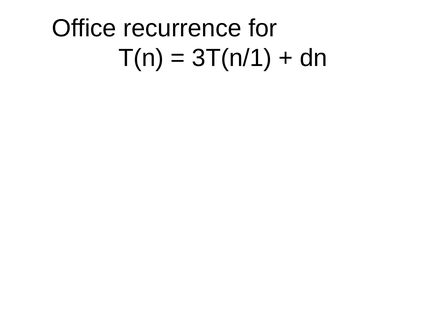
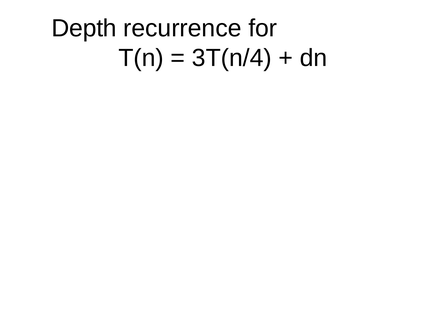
Office: Office -> Depth (84, 28)
3T(n/1: 3T(n/1 -> 3T(n/4 (232, 58)
